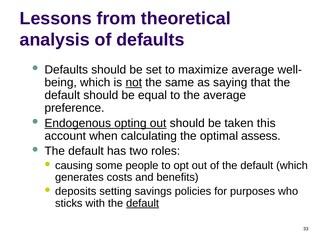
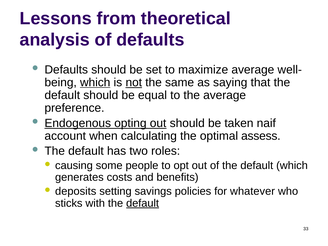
which underline: none -> present (95, 82)
this: this -> naif (266, 123)
purposes: purposes -> whatever (252, 191)
